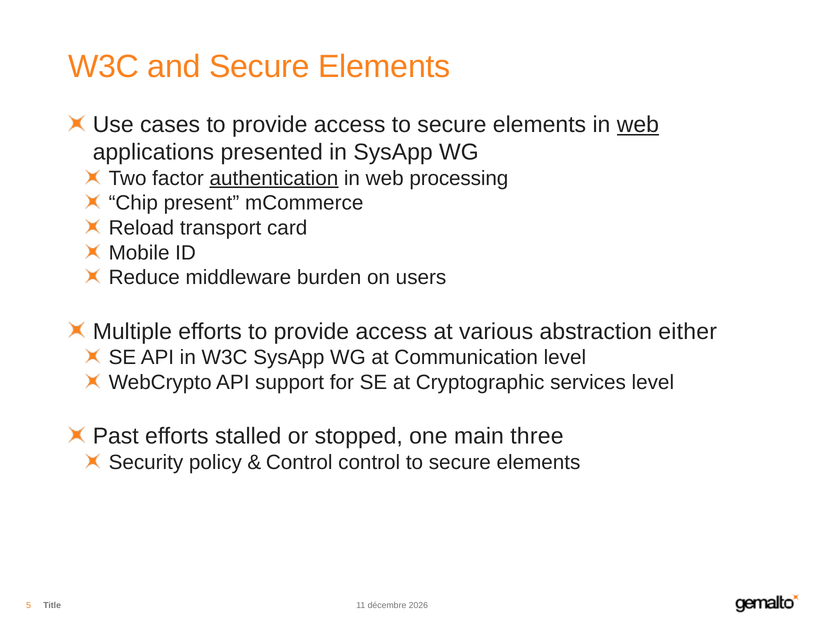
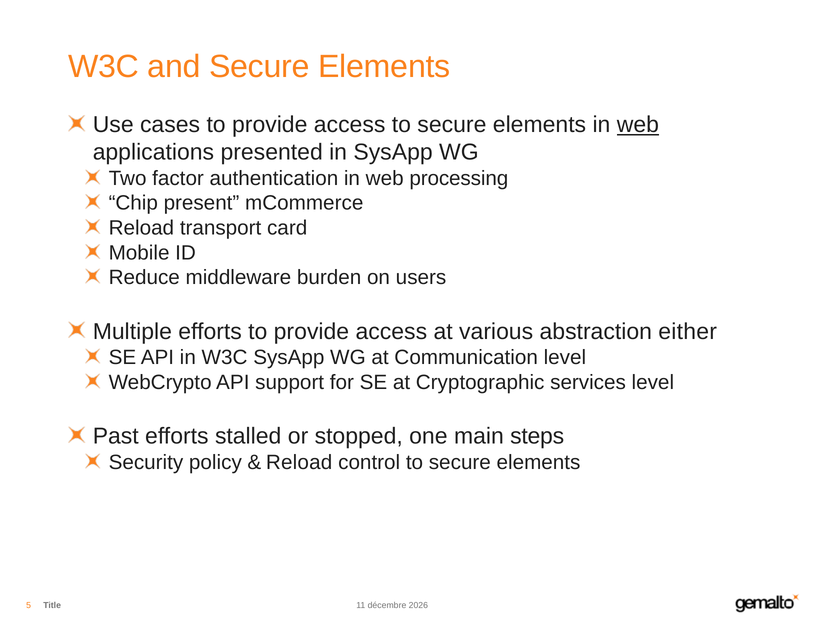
authentication underline: present -> none (274, 178)
three: three -> steps (537, 437)
Control: Control -> Reload (299, 463)
